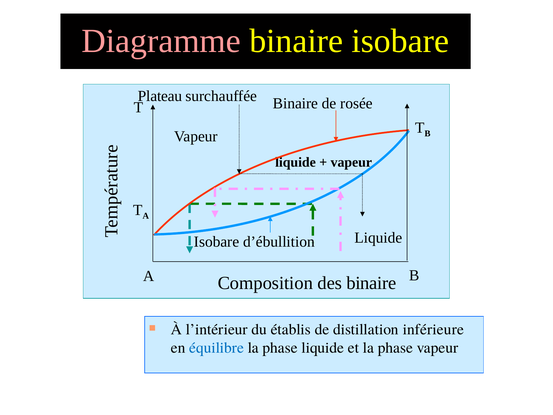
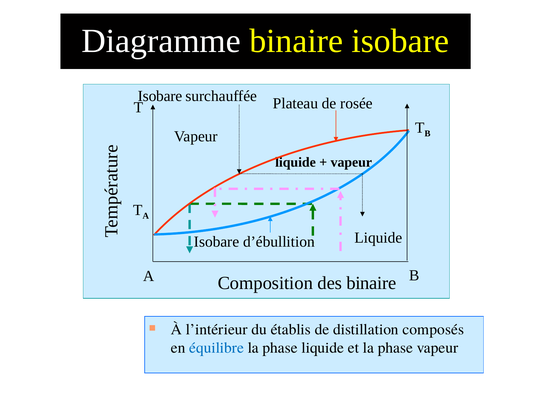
Diagramme colour: pink -> white (161, 41)
Plateau: Plateau -> Isobare (160, 96)
Binaire: Binaire -> Plateau (295, 103)
inférieure: inférieure -> composés (433, 329)
